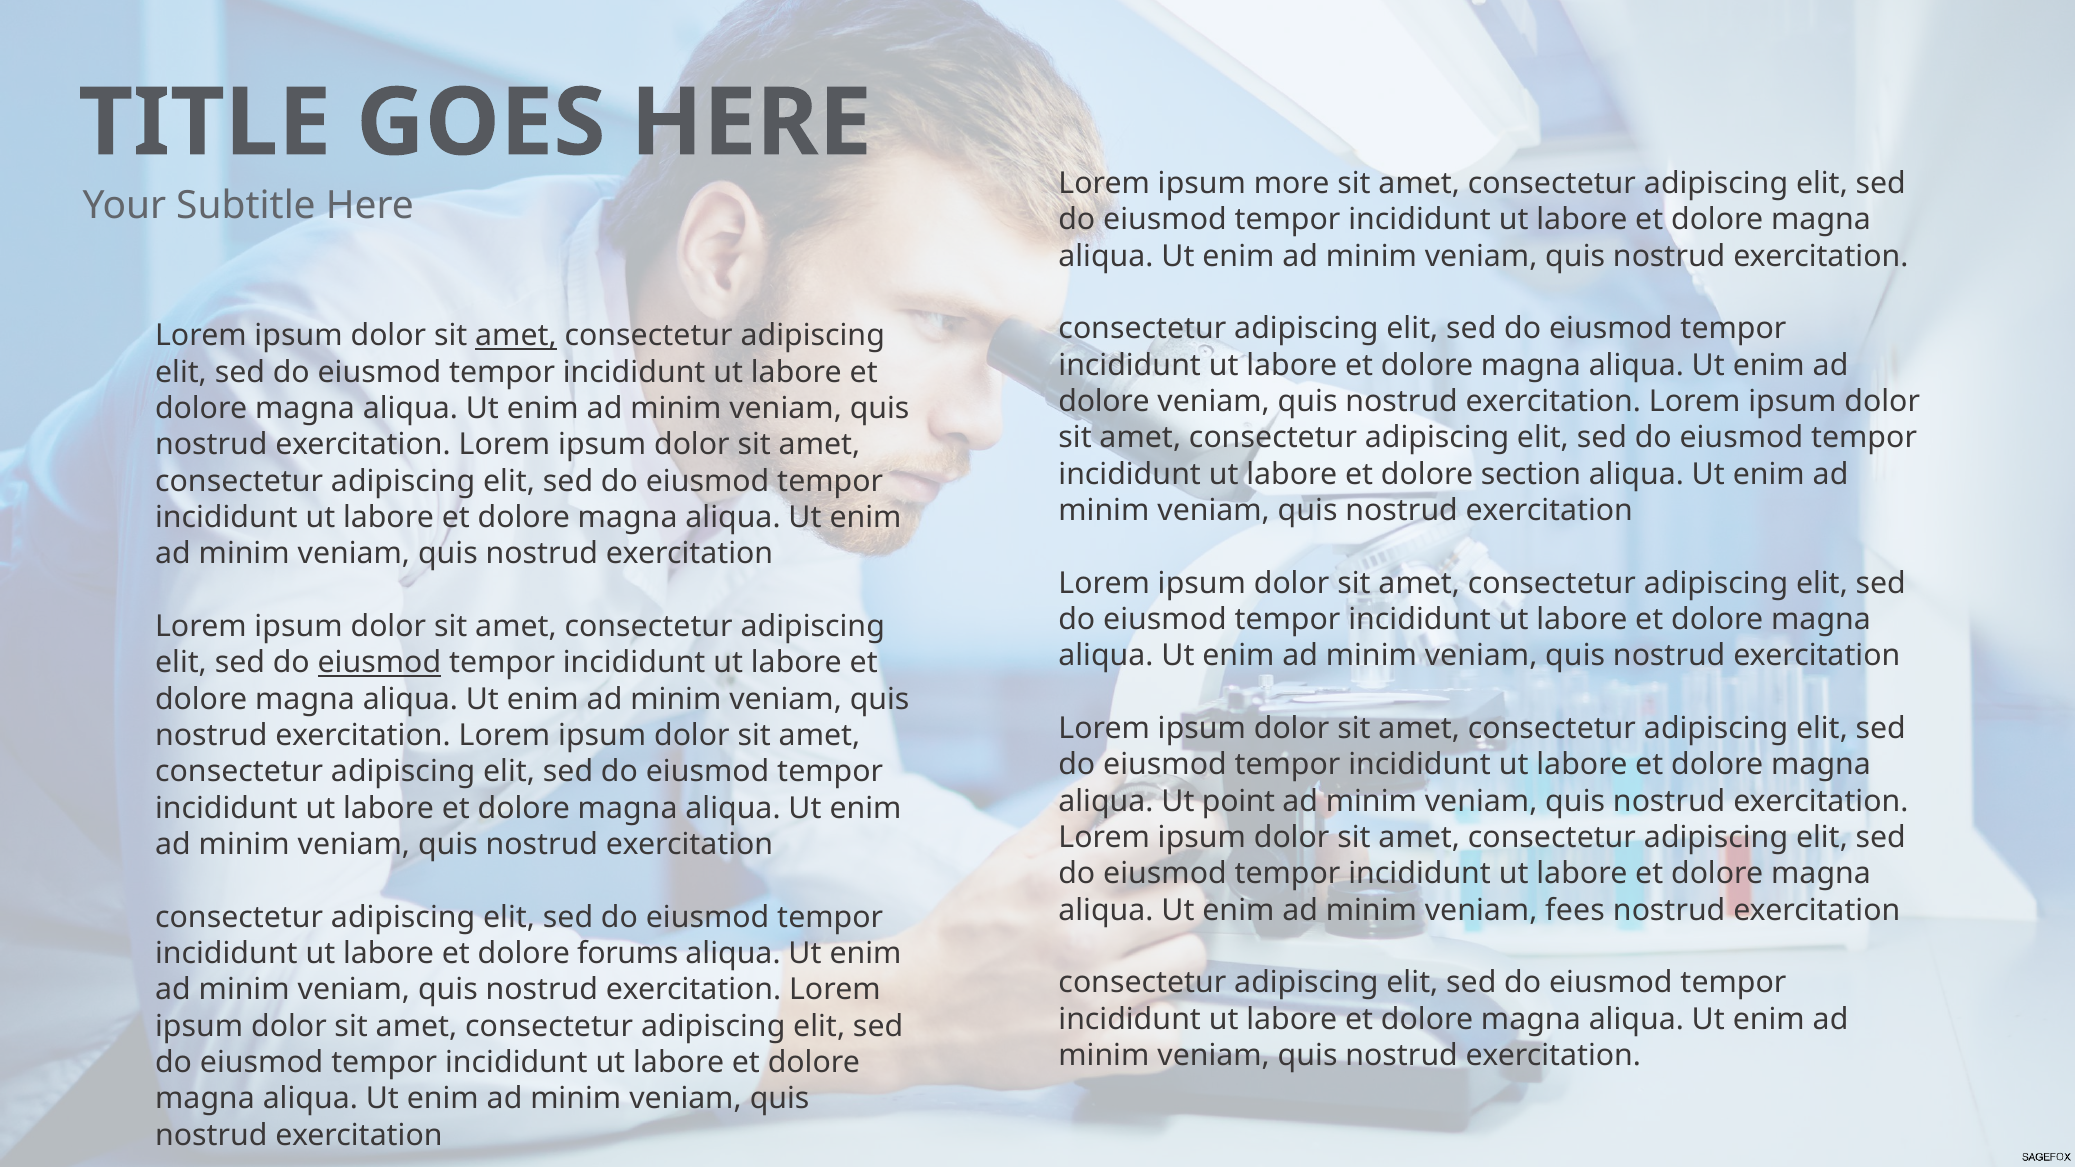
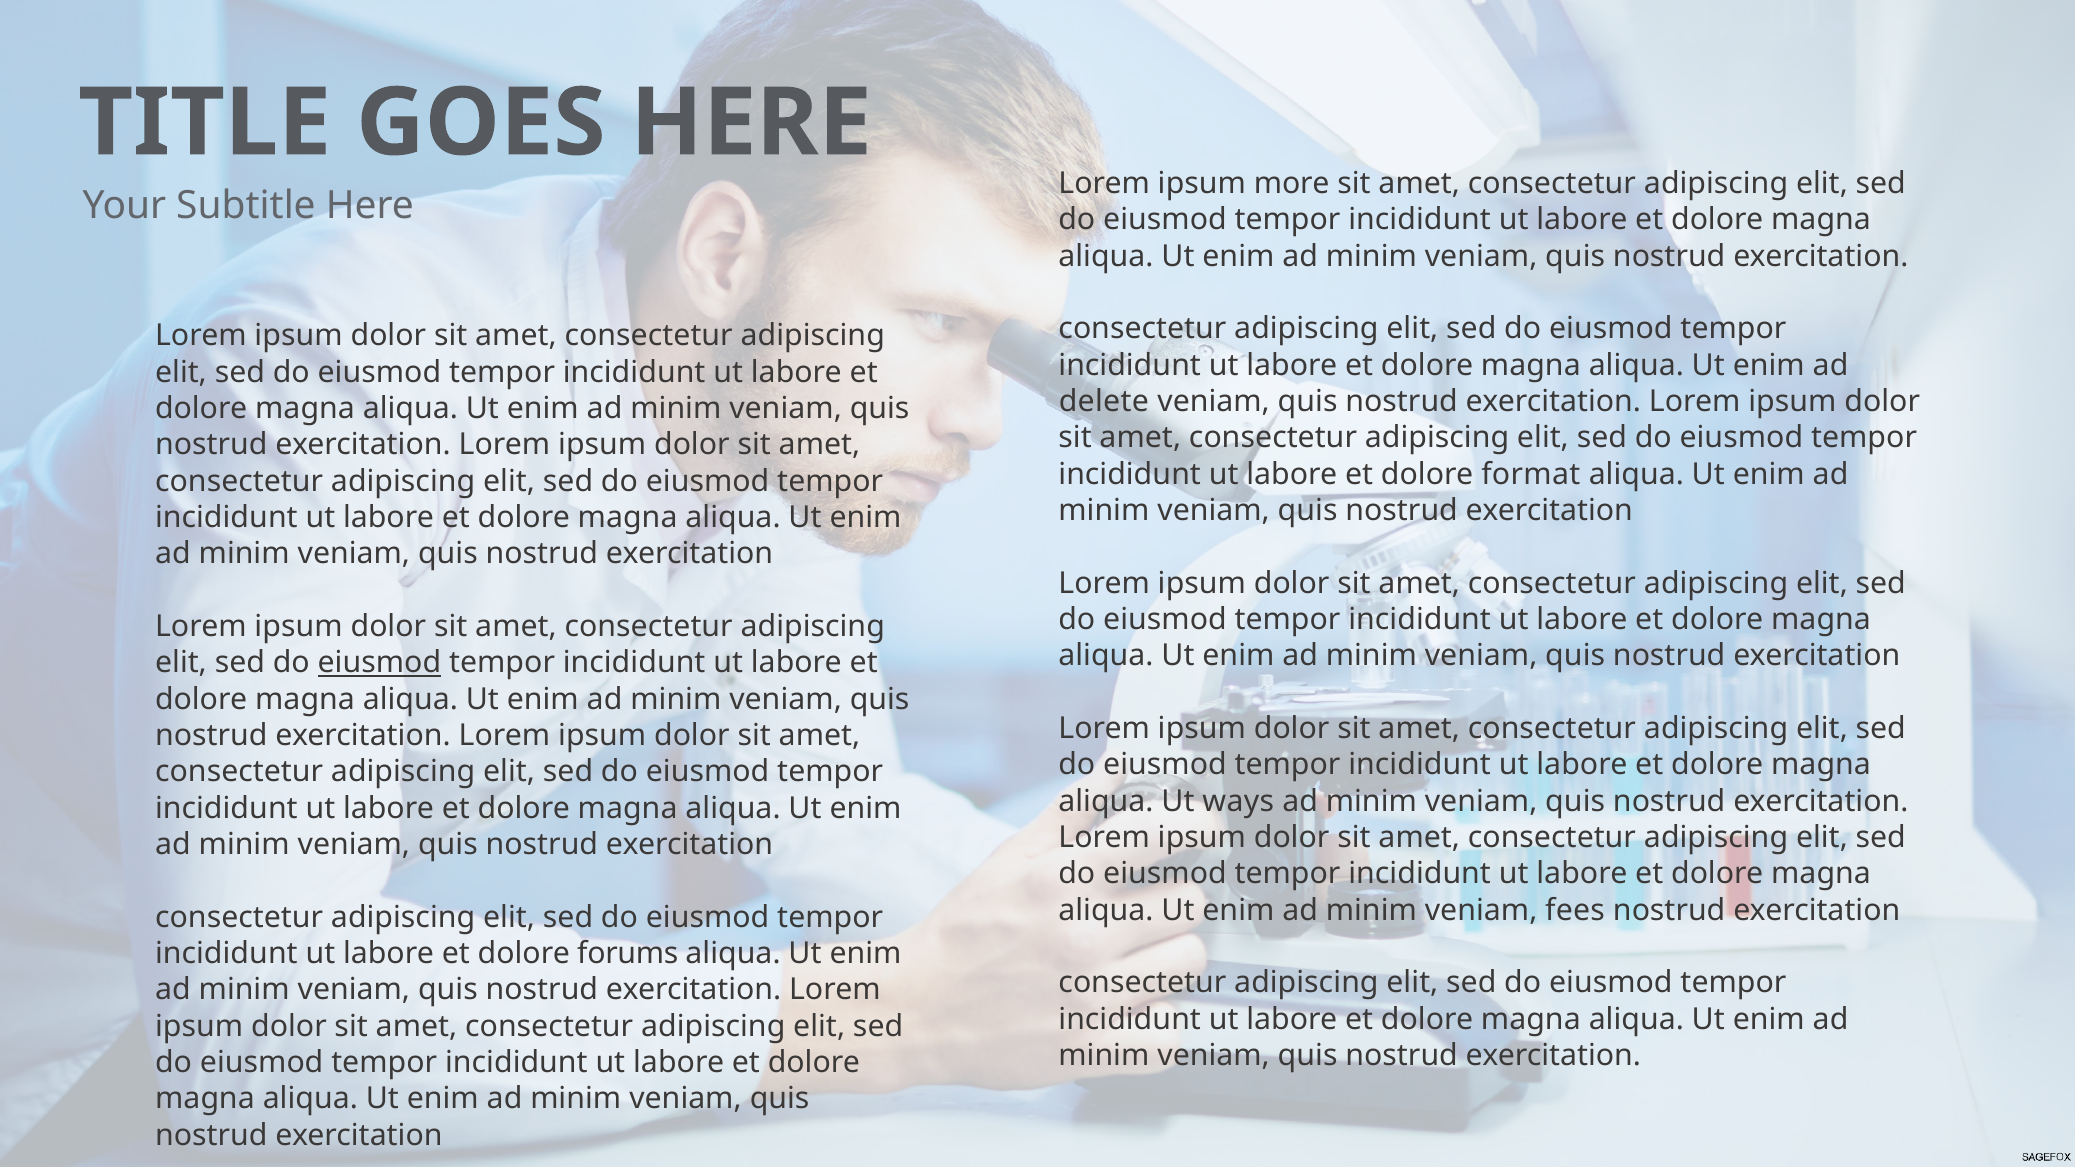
amet underline: present -> none (516, 336)
dolore: dolore -> delete (1104, 402)
section: section -> format (1531, 474)
point: point -> ways (1238, 801)
